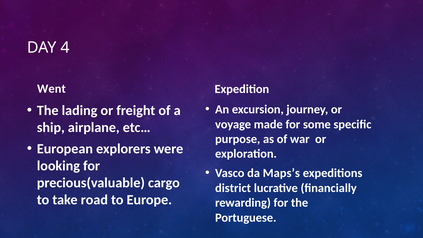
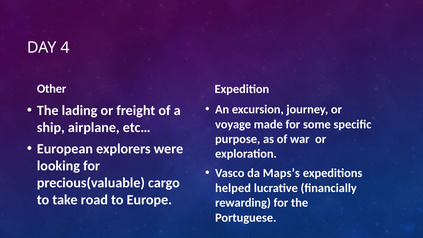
Went: Went -> Other (52, 89)
district: district -> helped (233, 188)
